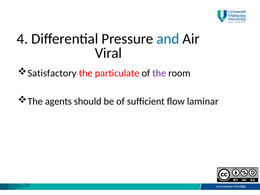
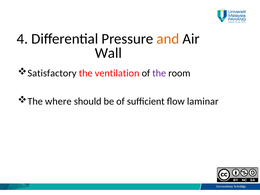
and colour: blue -> orange (168, 39)
Viral: Viral -> Wall (108, 53)
particulate: particulate -> ventilation (117, 73)
agents: agents -> where (58, 101)
